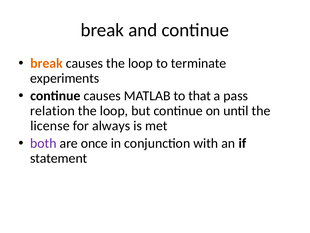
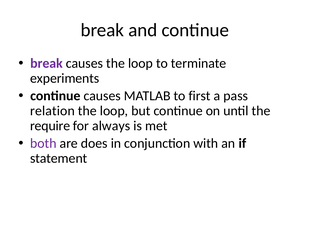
break colour: orange -> purple (46, 63)
that: that -> first (200, 96)
license: license -> require (50, 125)
once: once -> does (94, 143)
